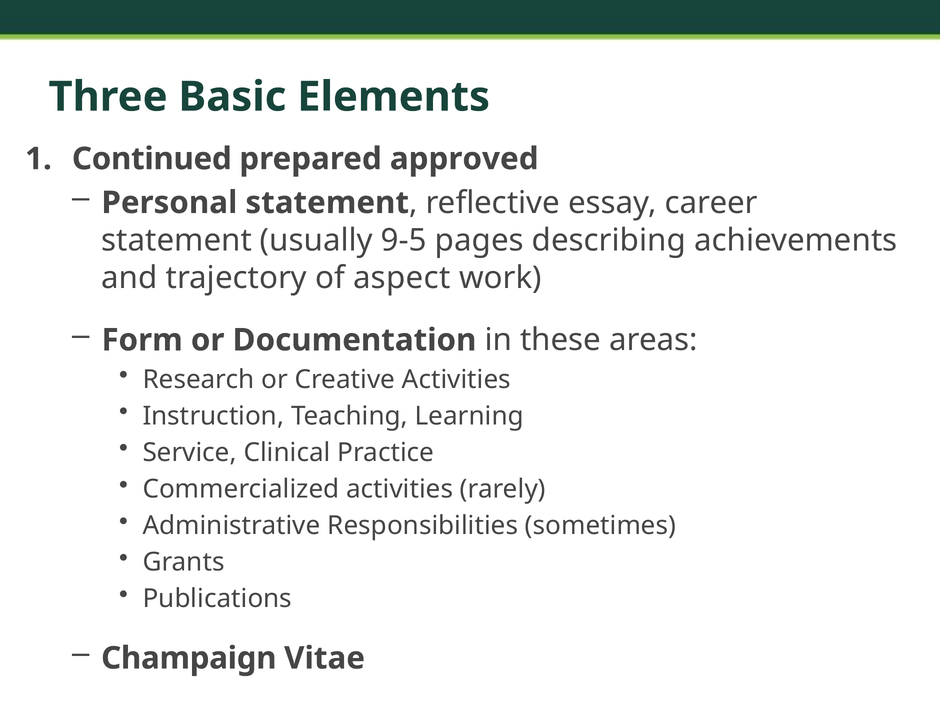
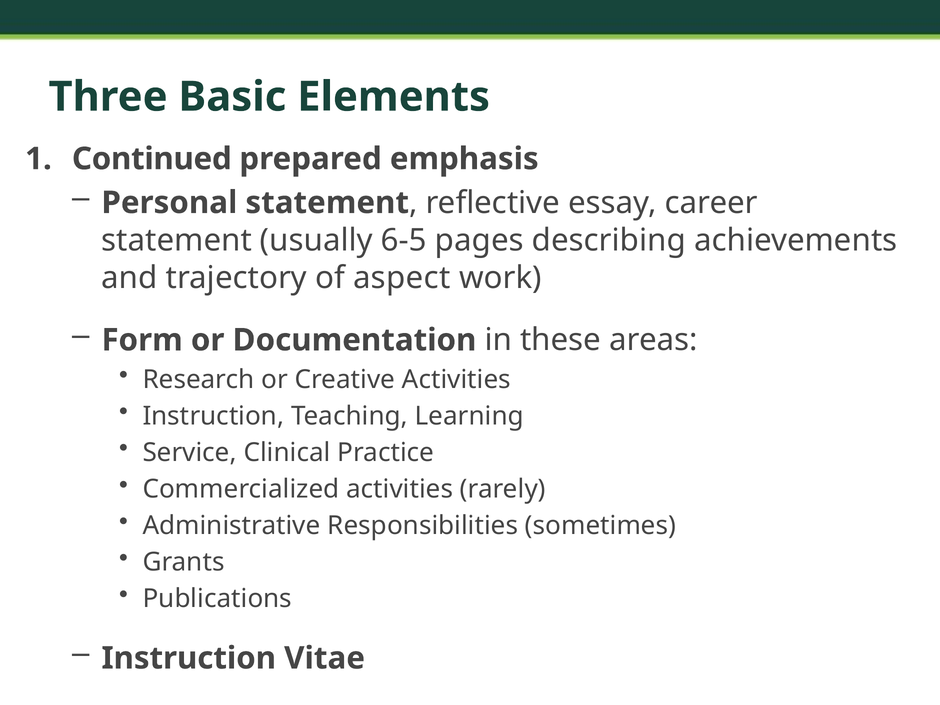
approved: approved -> emphasis (464, 159)
9-5: 9-5 -> 6-5 (404, 240)
Champaign: Champaign -> Instruction (189, 658)
